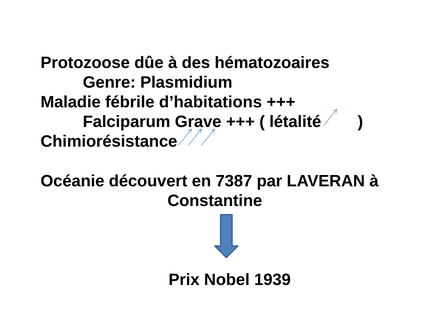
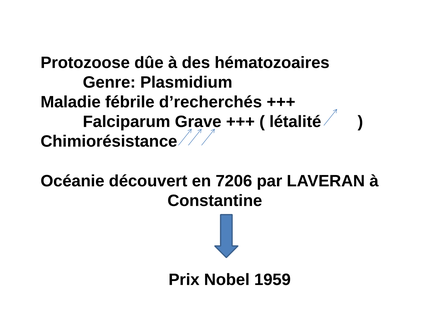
d’habitations: d’habitations -> d’recherchés (211, 102)
7387: 7387 -> 7206 (234, 181)
1939: 1939 -> 1959 (272, 280)
